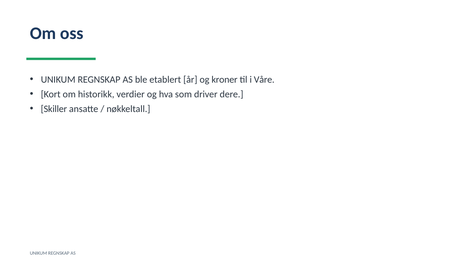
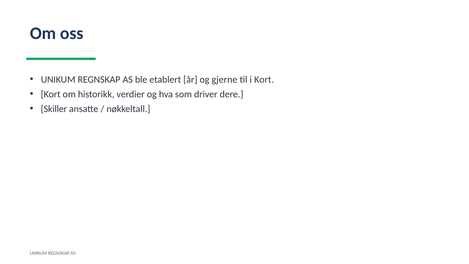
kroner: kroner -> gjerne (224, 79)
i Våre: Våre -> Kort (264, 79)
